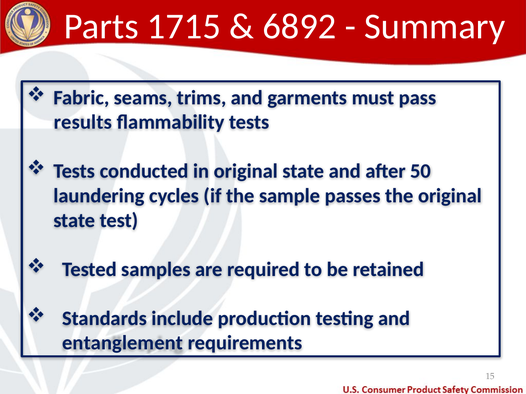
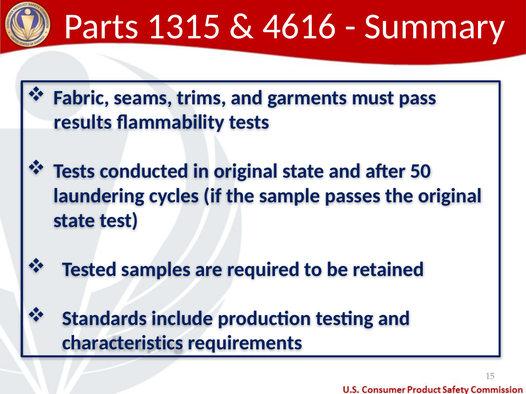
1715: 1715 -> 1315 (184, 27)
6892: 6892 -> 4616 (299, 27)
entanglement: entanglement -> characteristics (123, 343)
